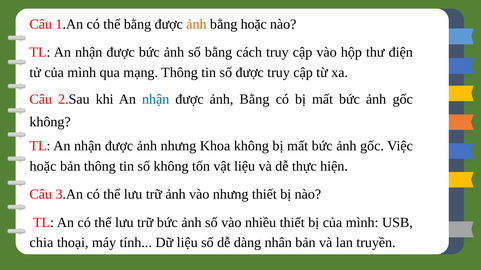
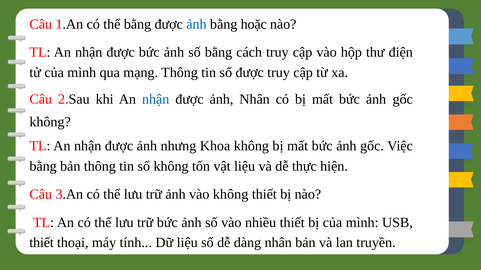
ảnh colour: orange -> blue (196, 24)
Bằng: Bằng -> Nhân (255, 99)
hoặc: hoặc -> bằng (43, 166)
vào nhưng: nhưng -> không (231, 195)
chia: chia -> thiết (42, 243)
